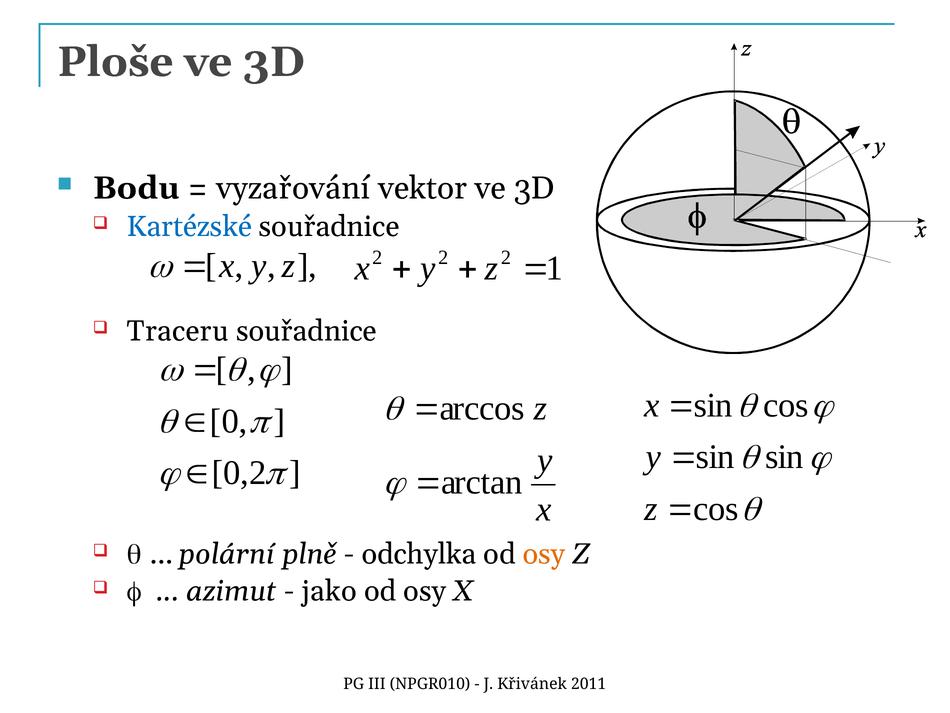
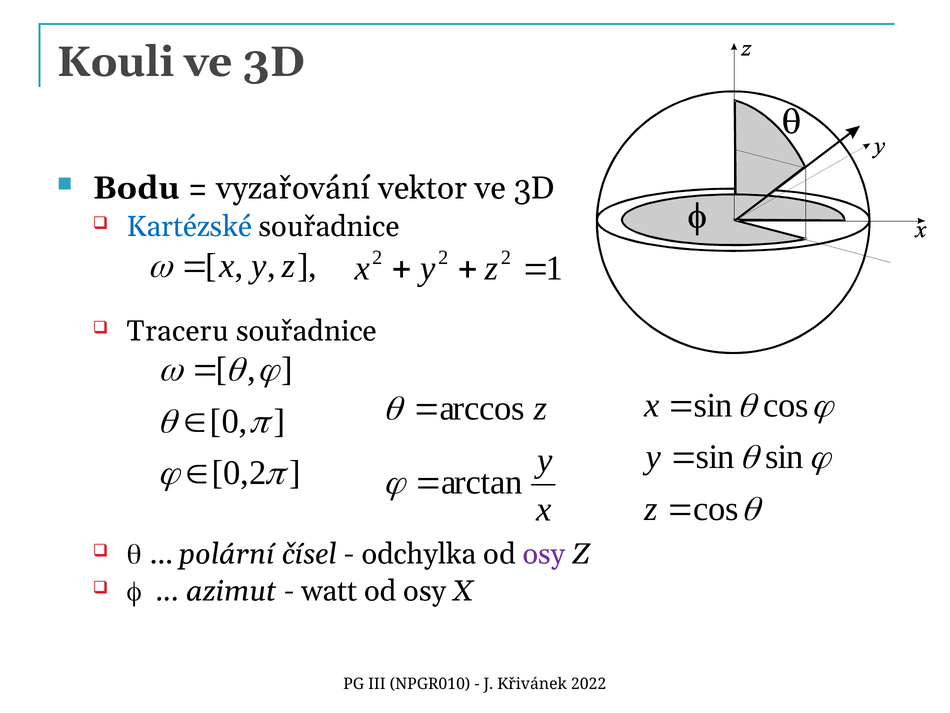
Ploše: Ploše -> Kouli (115, 62)
plně: plně -> čísel (310, 554)
osy colour: orange -> purple (544, 554)
jako: jako -> watt (329, 591)
2011: 2011 -> 2022 (589, 683)
